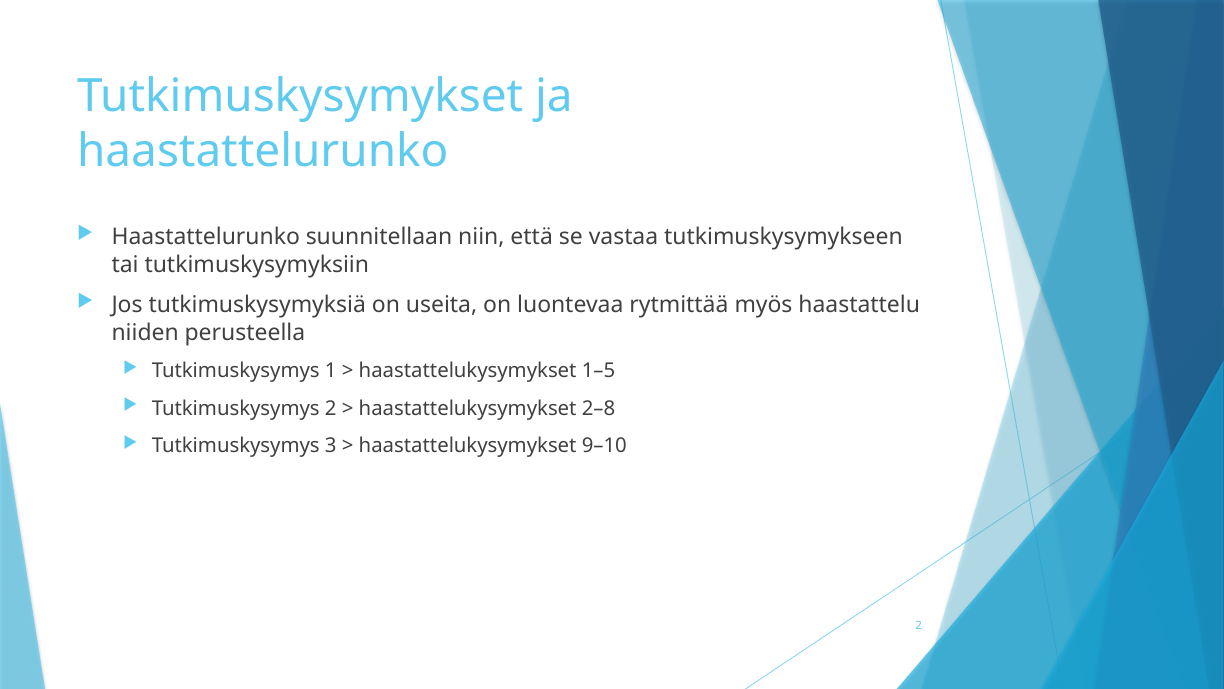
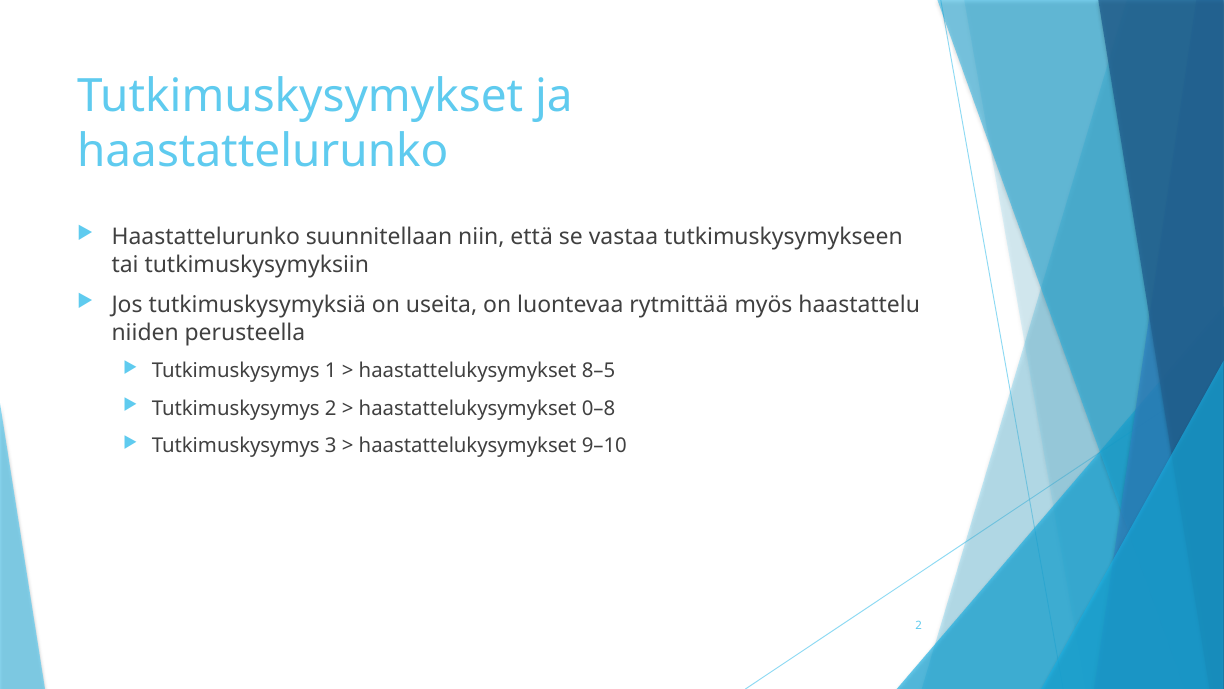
1–5: 1–5 -> 8–5 (599, 371)
2–8: 2–8 -> 0–8 (599, 408)
